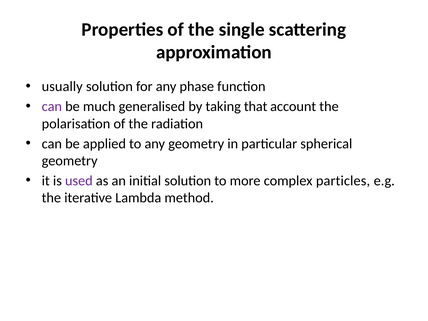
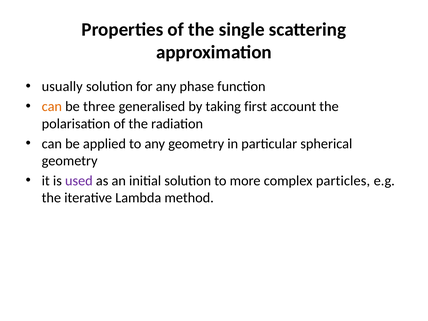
can colour: purple -> orange (52, 107)
much: much -> three (99, 107)
that: that -> first (256, 107)
